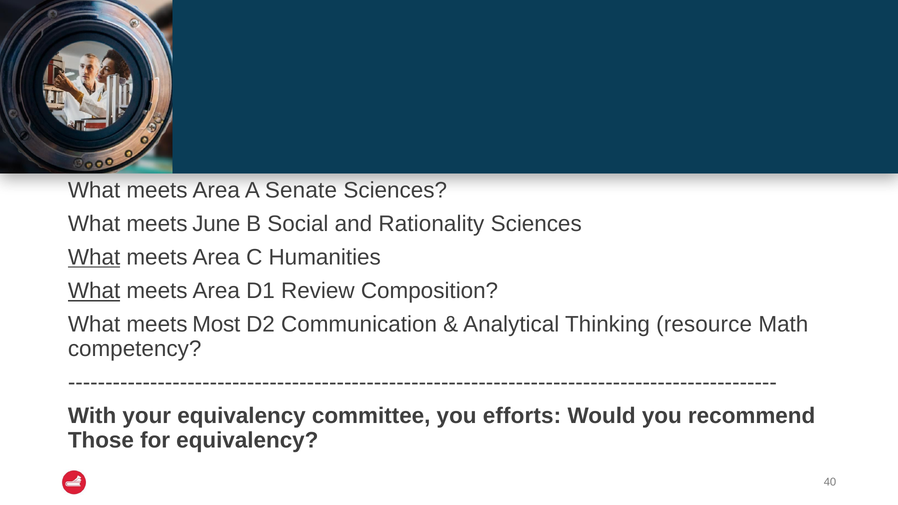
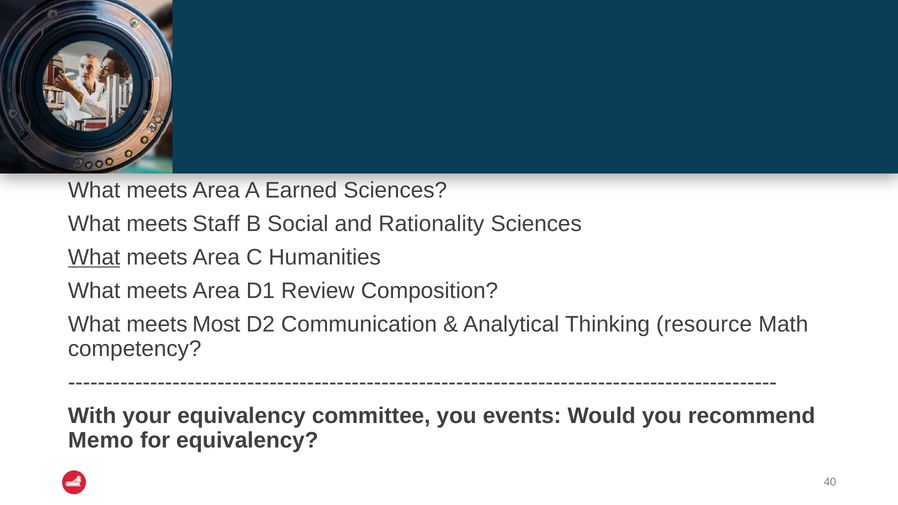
Senate: Senate -> Earned (301, 190)
June: June -> Staff (216, 224)
What underline: present -> none (94, 291)
efforts: efforts -> events (522, 416)
Those: Those -> Memo (101, 440)
